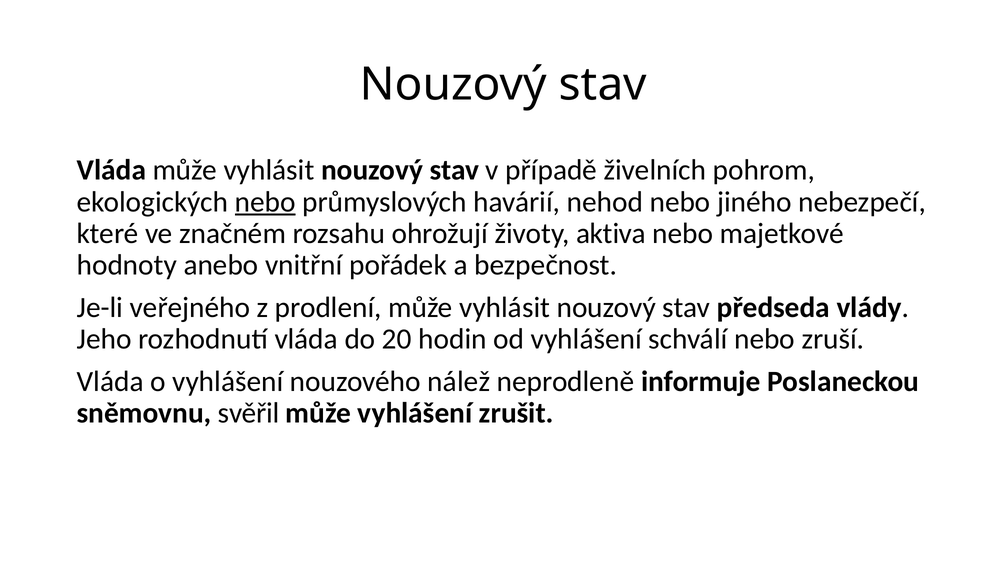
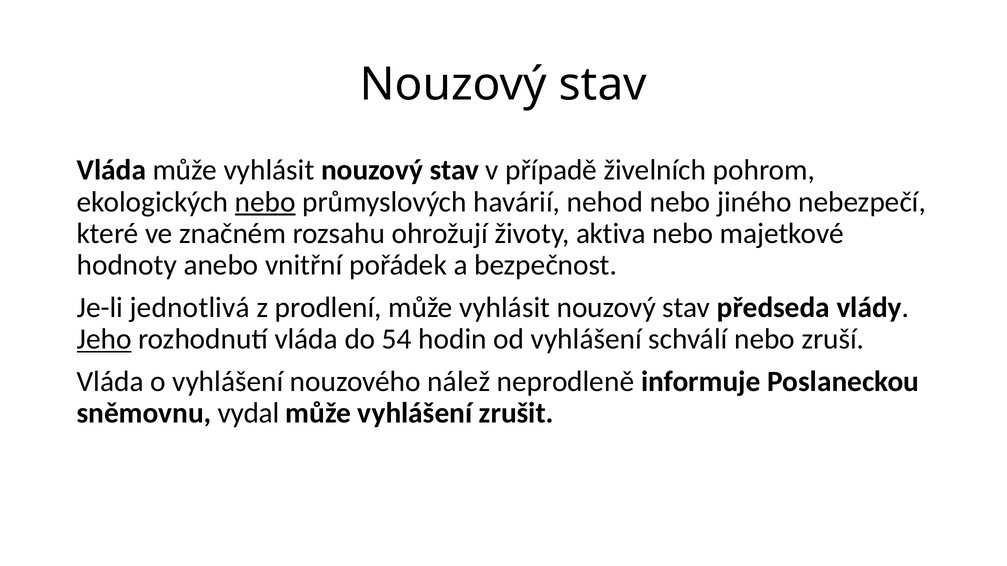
veřejného: veřejného -> jednotlivá (190, 308)
Jeho underline: none -> present (104, 339)
20: 20 -> 54 (397, 339)
svěřil: svěřil -> vydal (249, 413)
